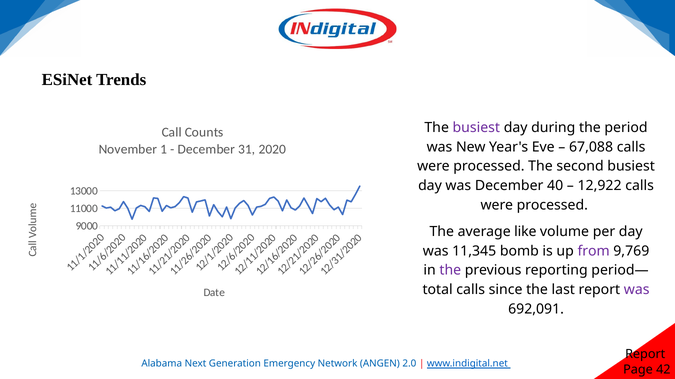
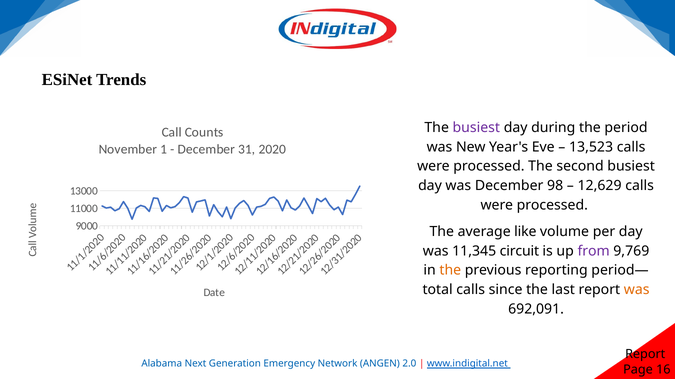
67,088: 67,088 -> 13,523 (591, 147)
40: 40 -> 98 (555, 186)
12,922: 12,922 -> 12,629 (600, 186)
bomb: bomb -> circuit (519, 251)
the colour: purple -> orange (450, 271)
was colour: purple -> orange (637, 290)
42: 42 -> 16 (663, 370)
